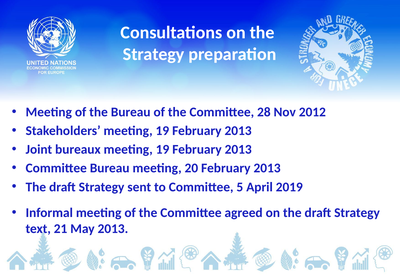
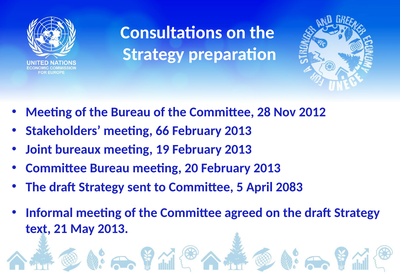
Stakeholders meeting 19: 19 -> 66 (162, 131)
2019: 2019 -> 2083 (289, 187)
